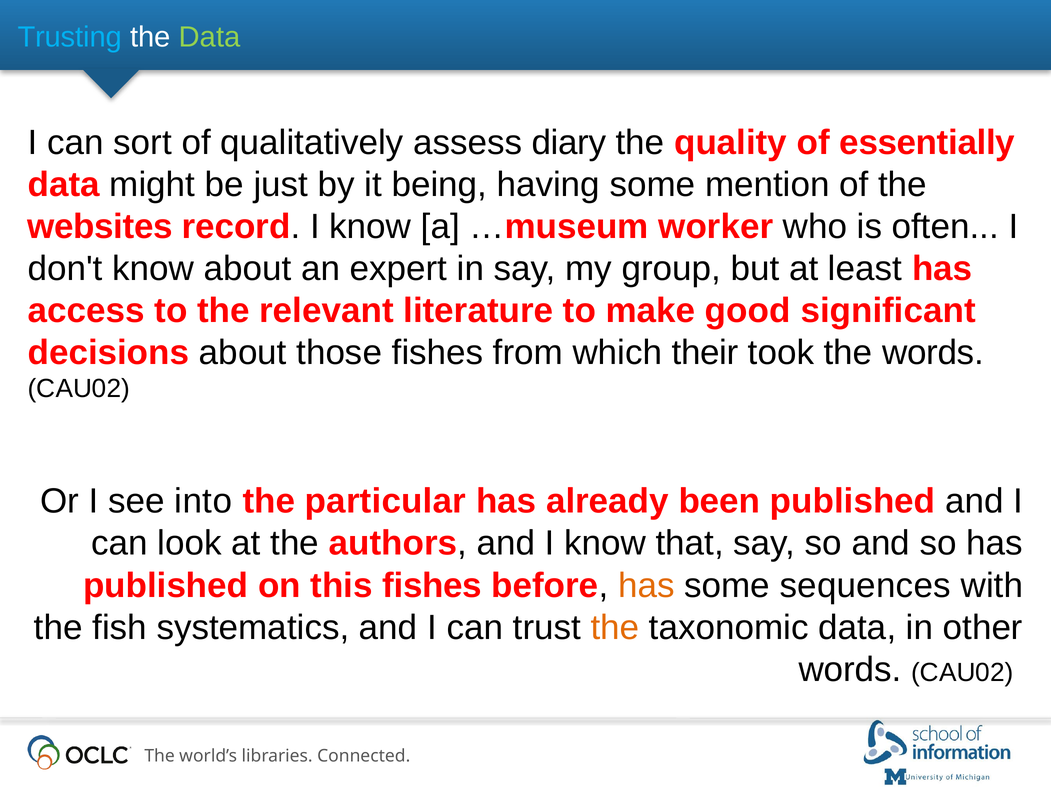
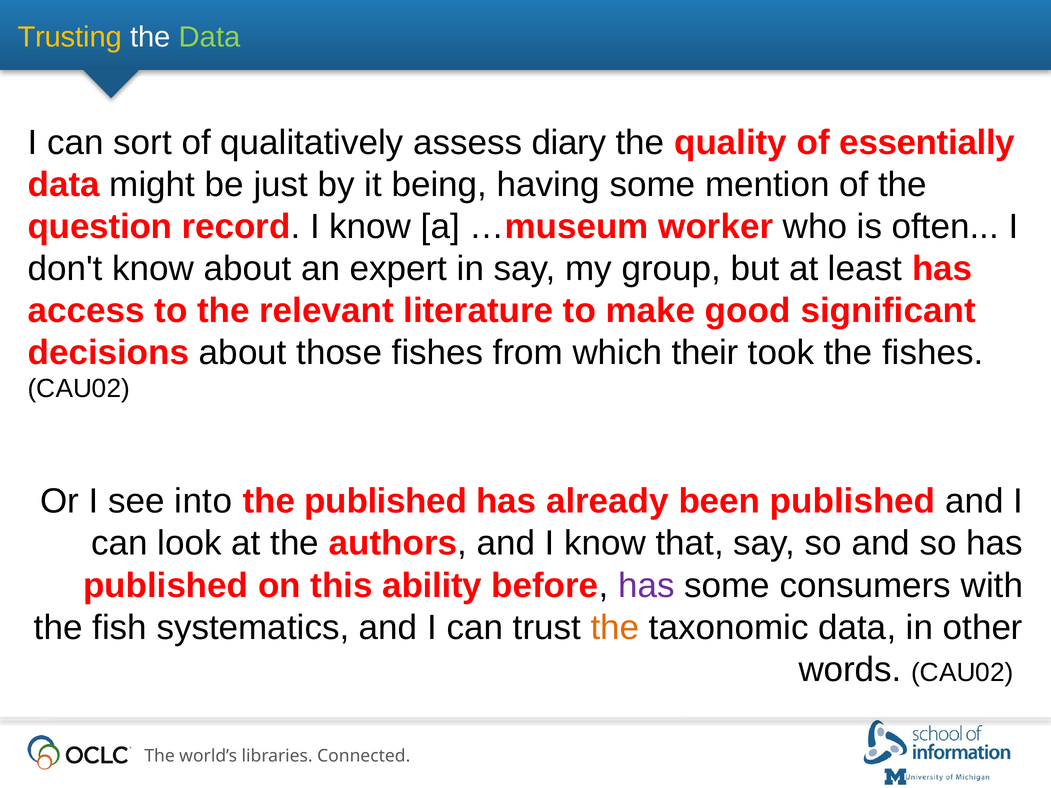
Trusting colour: light blue -> yellow (70, 37)
websites: websites -> question (100, 227)
the words: words -> fishes (933, 353)
the particular: particular -> published (386, 502)
this fishes: fishes -> ability (432, 586)
has colour: orange -> purple (646, 586)
sequences: sequences -> consumers (865, 586)
